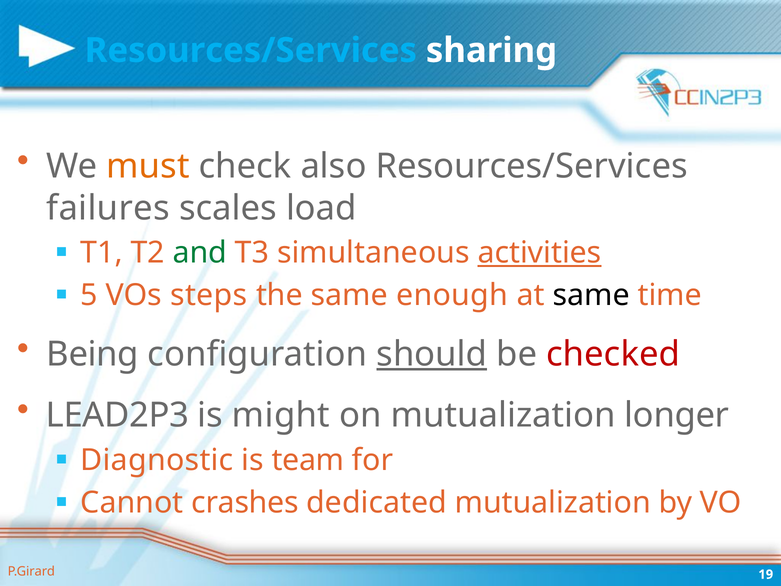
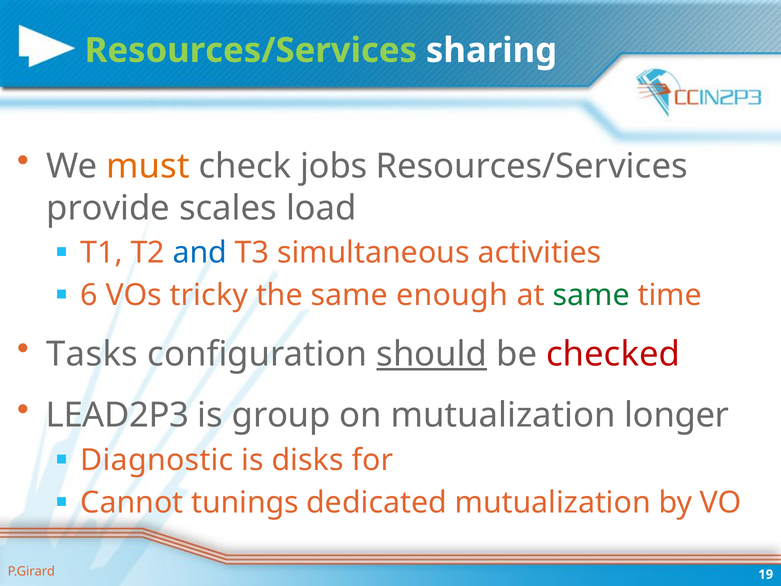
Resources/Services colour: light blue -> light green (251, 50)
also: also -> jobs (334, 166)
failures: failures -> provide (108, 208)
and colour: green -> blue (200, 253)
activities underline: present -> none (540, 253)
5: 5 -> 6 (89, 295)
steps: steps -> tricky (209, 295)
same colour: black -> green (591, 295)
Being: Being -> Tasks (92, 354)
might: might -> group (281, 415)
team: team -> disks (308, 460)
crashes: crashes -> tunings (245, 503)
